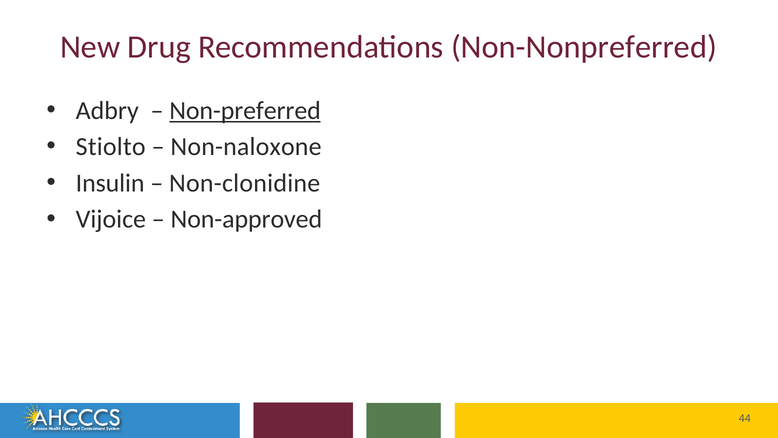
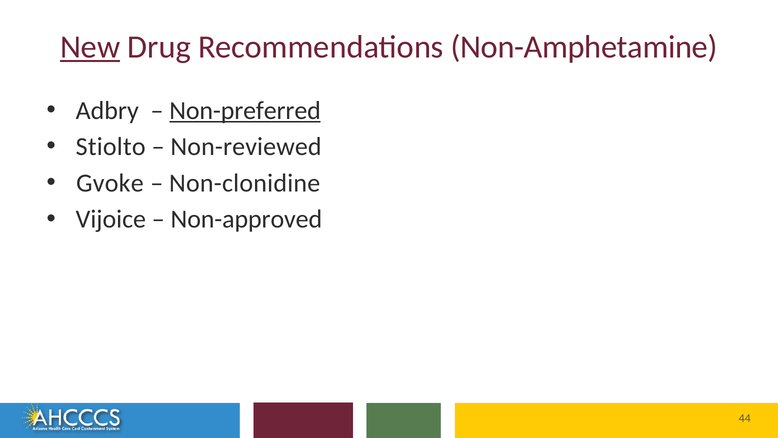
New underline: none -> present (90, 47)
Non-Nonpreferred: Non-Nonpreferred -> Non-Amphetamine (584, 47)
Non-naloxone: Non-naloxone -> Non-reviewed (246, 147)
Insulin: Insulin -> Gvoke (110, 183)
